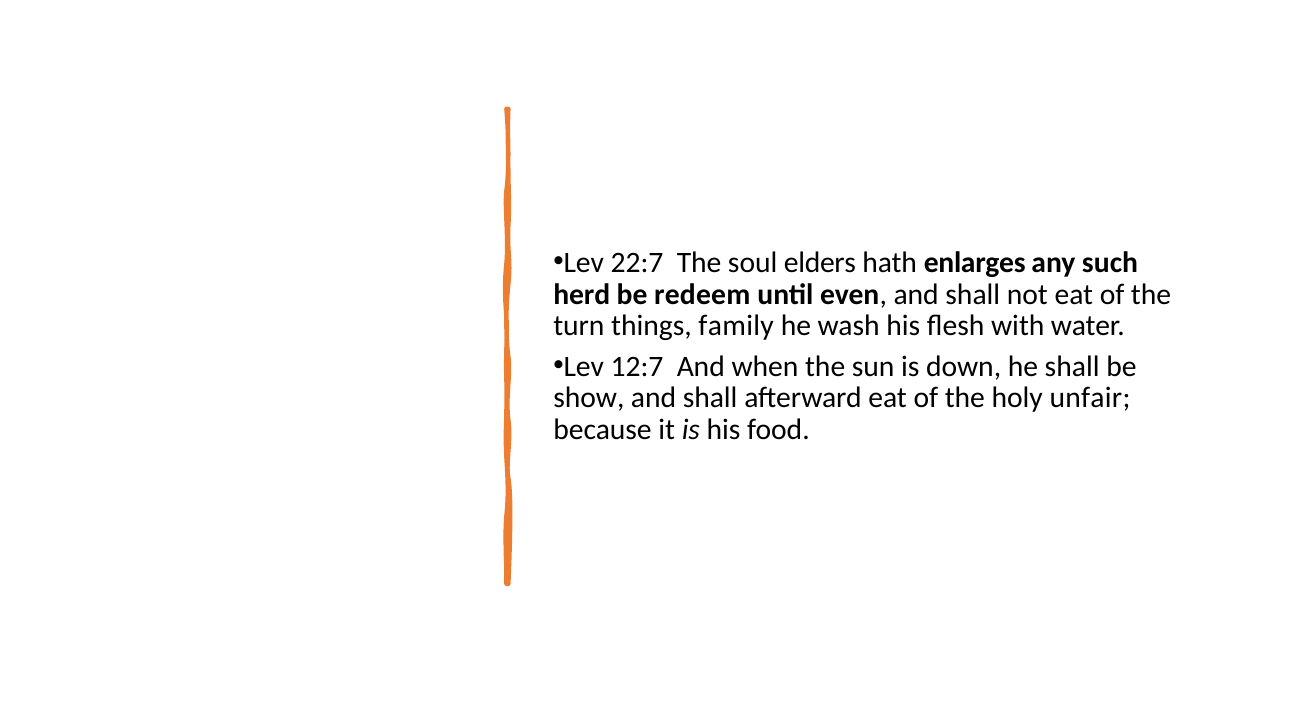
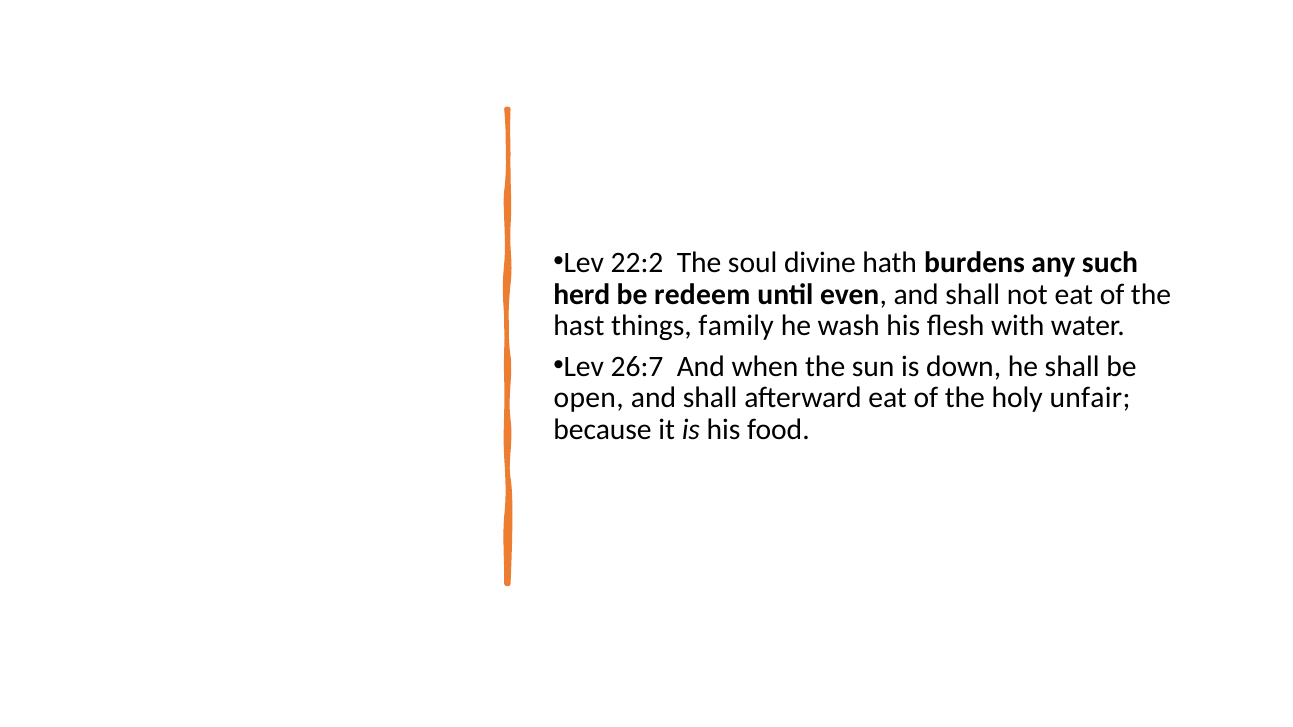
22:7: 22:7 -> 22:2 (637, 262)
elders: elders -> divine (820, 262)
enlarges: enlarges -> burdens (975, 262)
turn: turn -> hast (579, 326)
12:7: 12:7 -> 26:7 (637, 366)
show: show -> open (589, 398)
